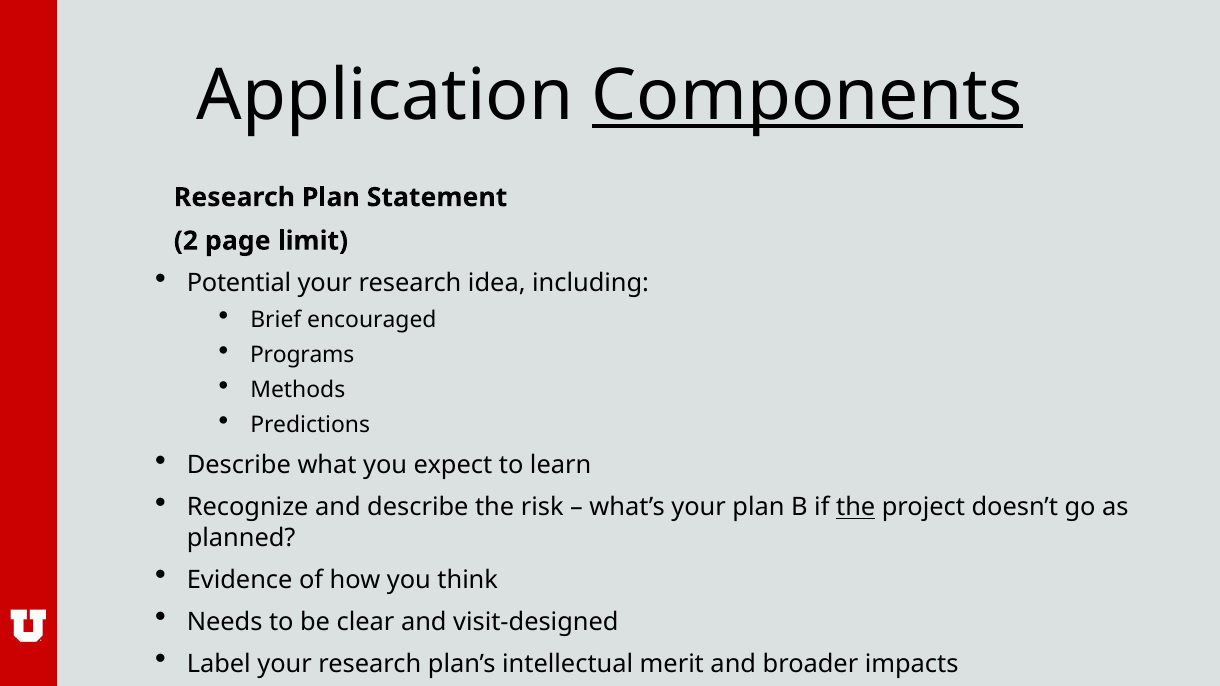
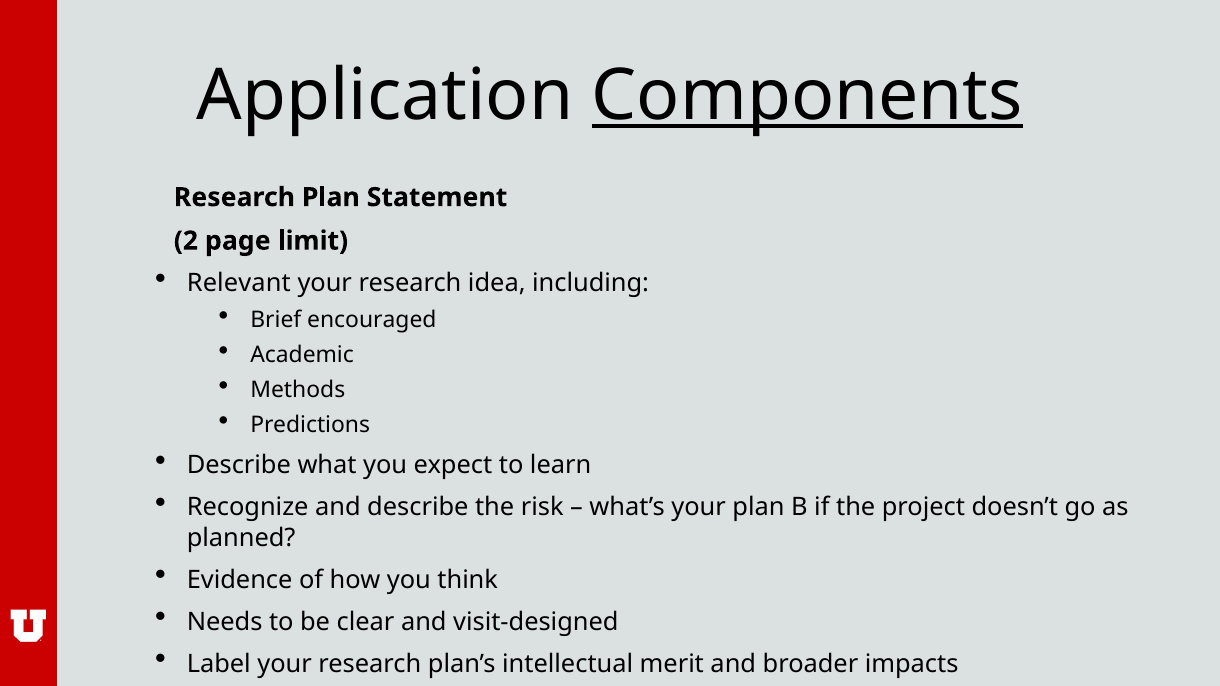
Potential: Potential -> Relevant (239, 284)
Programs: Programs -> Academic (302, 355)
the underline: present -> none (856, 508)
